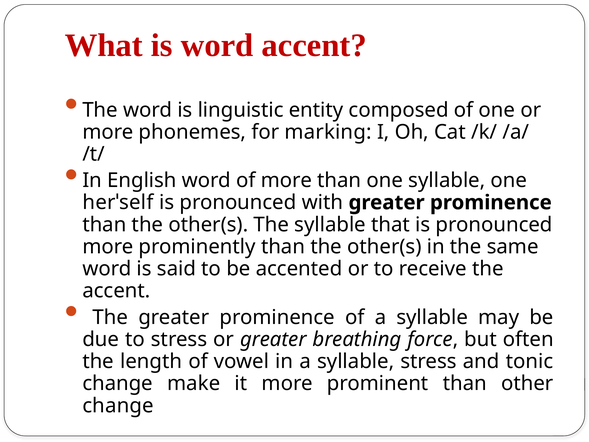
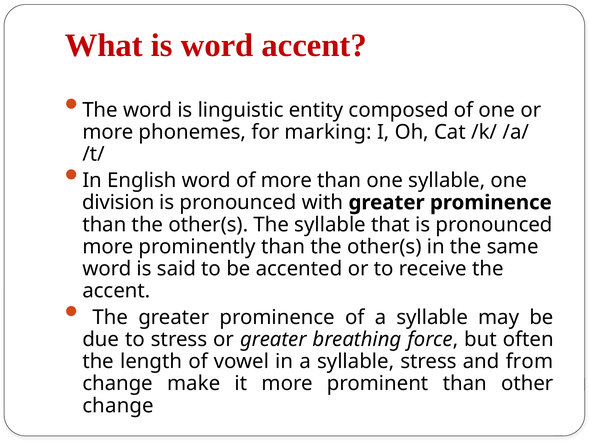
herˈself: herˈself -> division (118, 202)
tonic: tonic -> from (529, 361)
